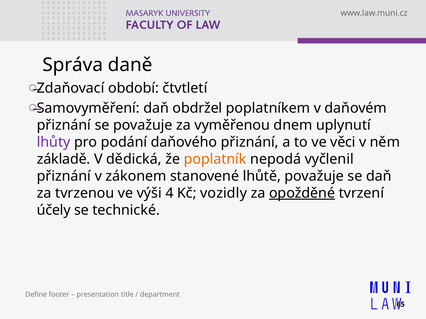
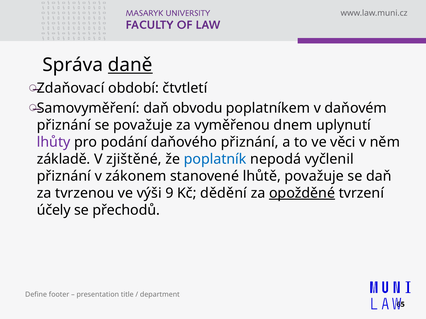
daně underline: none -> present (130, 65)
obdržel: obdržel -> obvodu (197, 108)
dědická: dědická -> zjištěné (134, 159)
poplatník colour: orange -> blue (215, 159)
4: 4 -> 9 (169, 193)
vozidly: vozidly -> dědění (224, 193)
technické: technické -> přechodů (126, 210)
